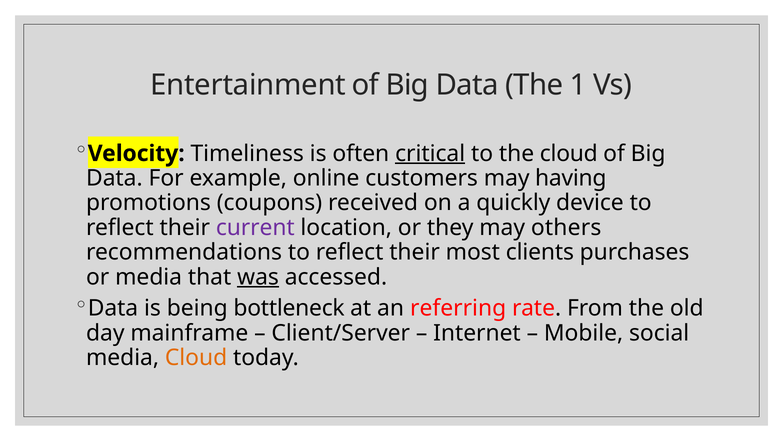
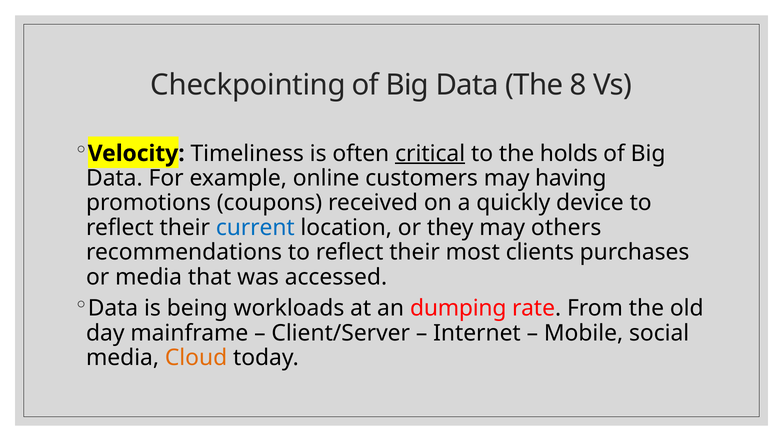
Entertainment: Entertainment -> Checkpointing (248, 85)
1: 1 -> 8 (578, 85)
the cloud: cloud -> holds (569, 153)
current colour: purple -> blue (255, 227)
was underline: present -> none (258, 277)
bottleneck: bottleneck -> workloads (289, 308)
referring: referring -> dumping (458, 308)
